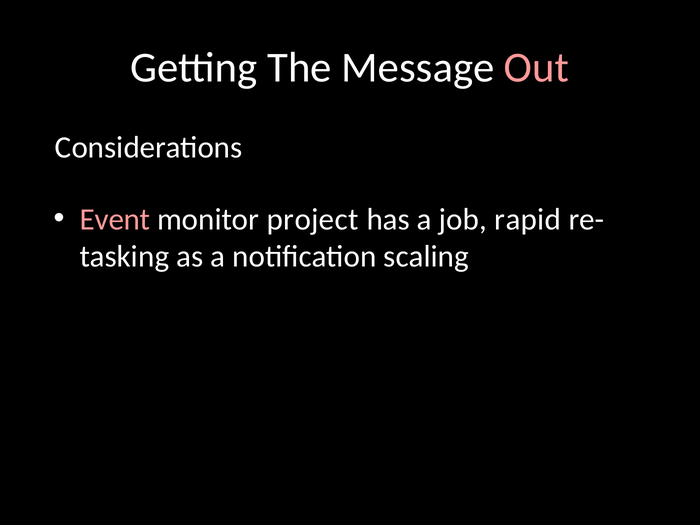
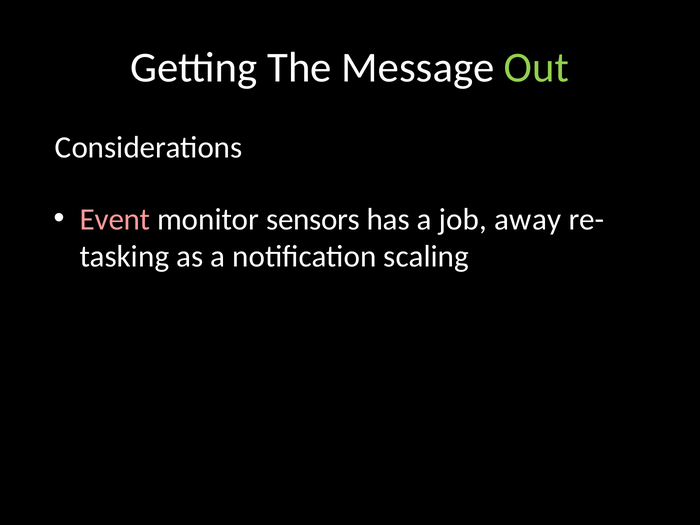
Out colour: pink -> light green (536, 68)
project: project -> sensors (313, 219)
rapid: rapid -> away (528, 219)
